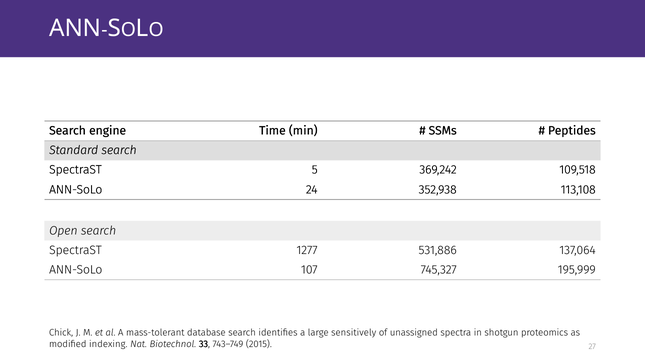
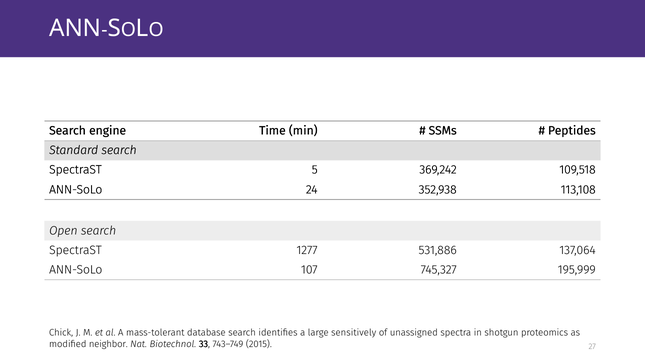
indexing: indexing -> neighbor (108, 344)
